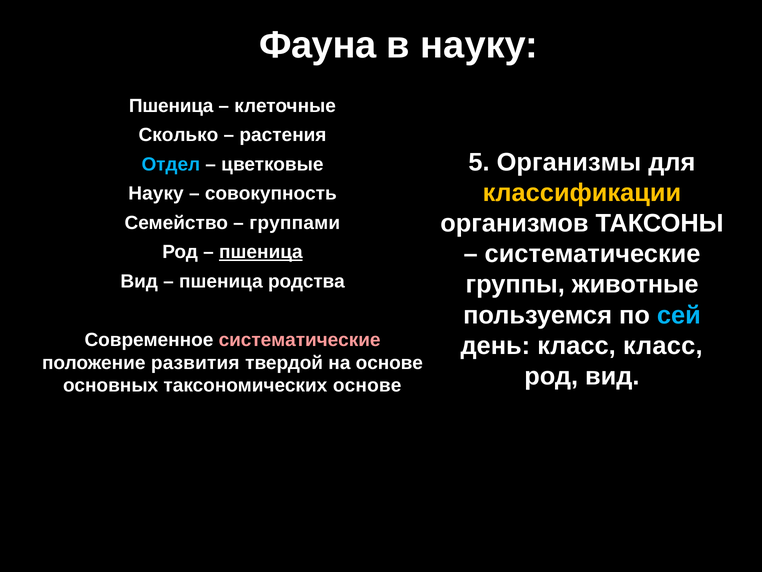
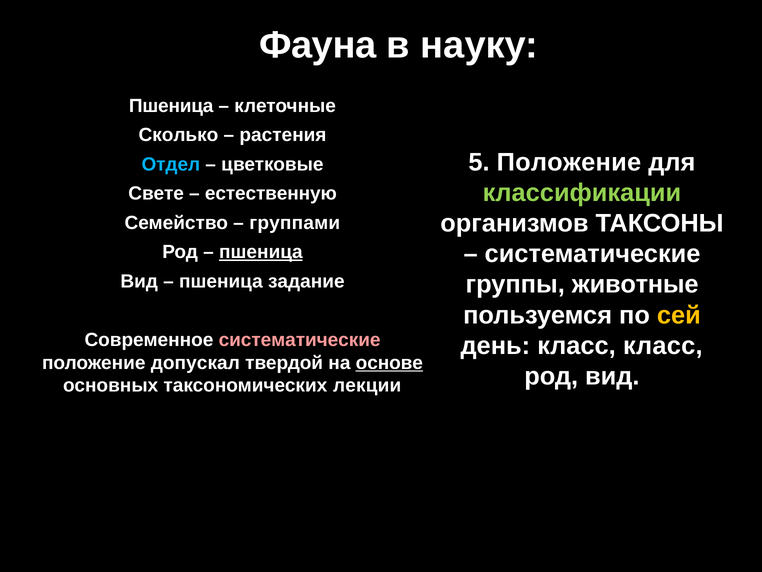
5 Организмы: Организмы -> Положение (569, 162)
классификации colour: yellow -> light green (582, 193)
Науку: Науку -> Свете (156, 193)
совокупность: совокупность -> естественную (271, 193)
родства: родства -> задание (306, 281)
сей colour: light blue -> yellow (679, 315)
развития: развития -> допускал (195, 362)
основе underline: none -> present (389, 362)
таксономических основе: основе -> лекции (367, 385)
